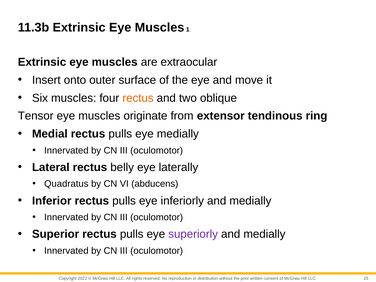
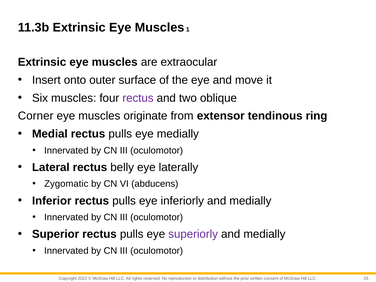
rectus colour: orange -> purple (138, 98)
Tensor: Tensor -> Corner (36, 116)
Quadratus: Quadratus -> Zygomatic (66, 184)
